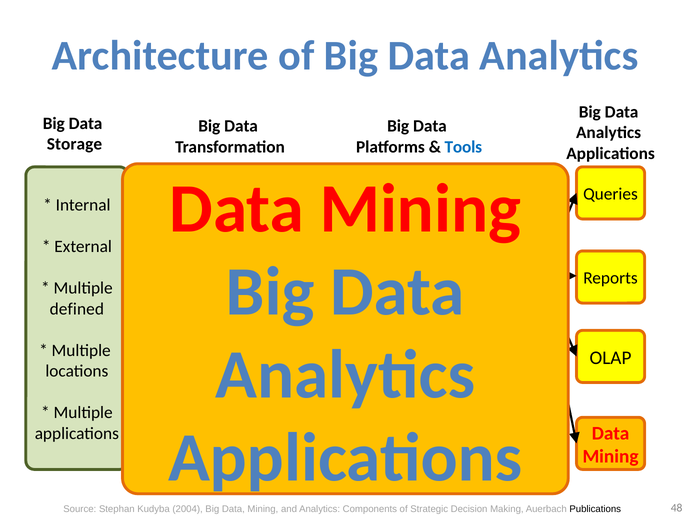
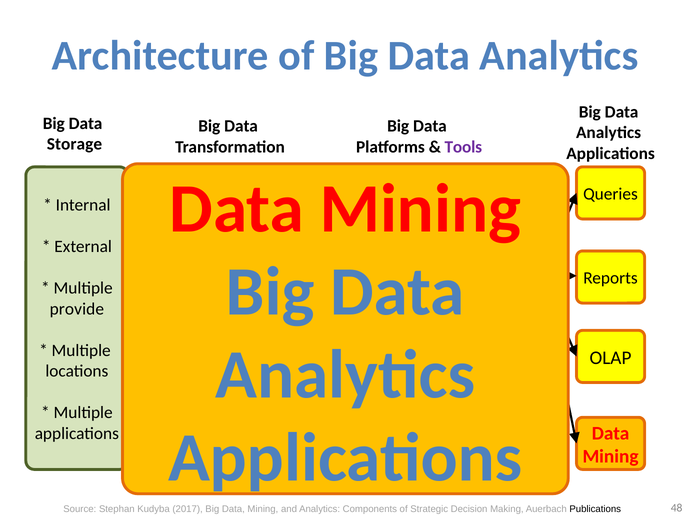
Tools colour: blue -> purple (463, 147)
defined: defined -> provide (77, 309)
2004: 2004 -> 2017 (188, 509)
